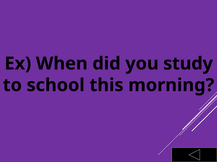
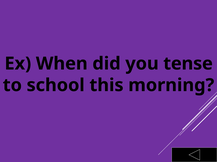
study: study -> tense (188, 64)
